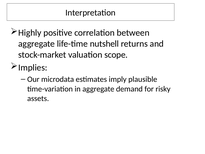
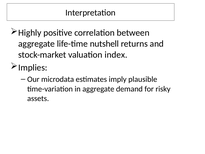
scope: scope -> index (116, 55)
